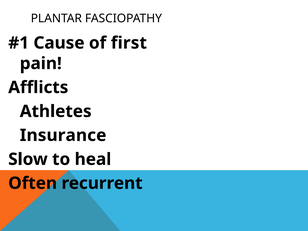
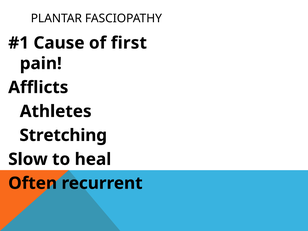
Insurance: Insurance -> Stretching (63, 135)
